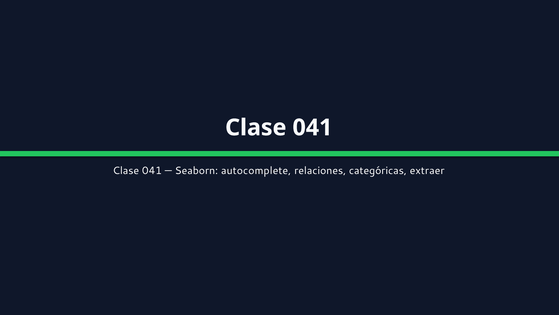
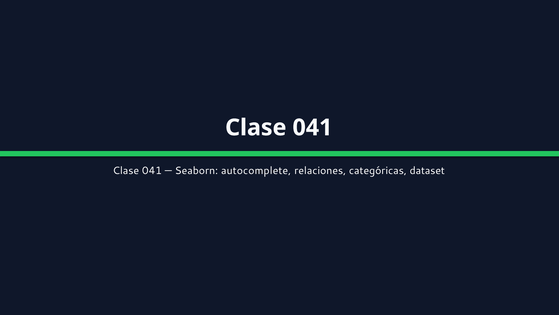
extraer: extraer -> dataset (427, 170)
